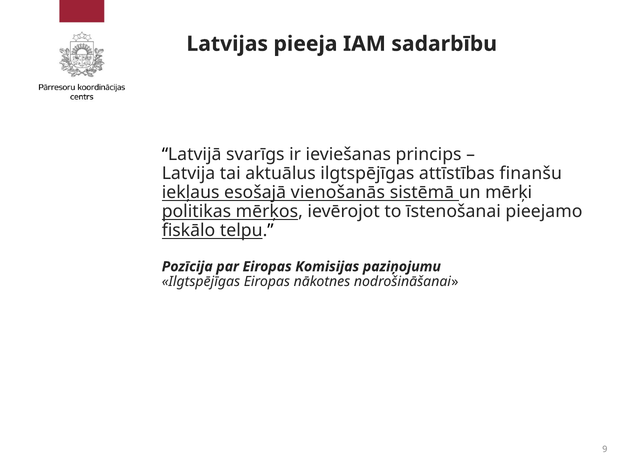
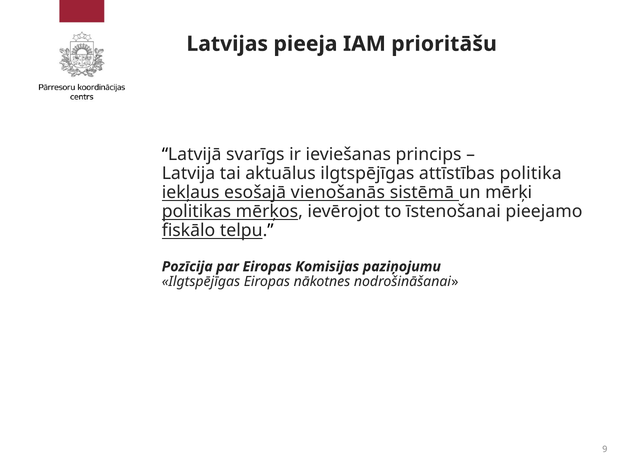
sadarbību: sadarbību -> prioritāšu (444, 44)
finanšu: finanšu -> politika (531, 173)
